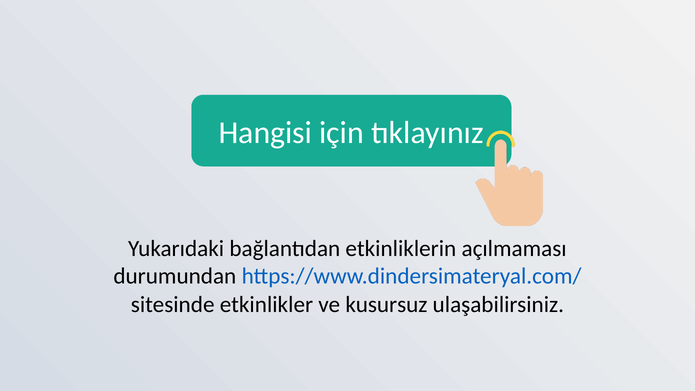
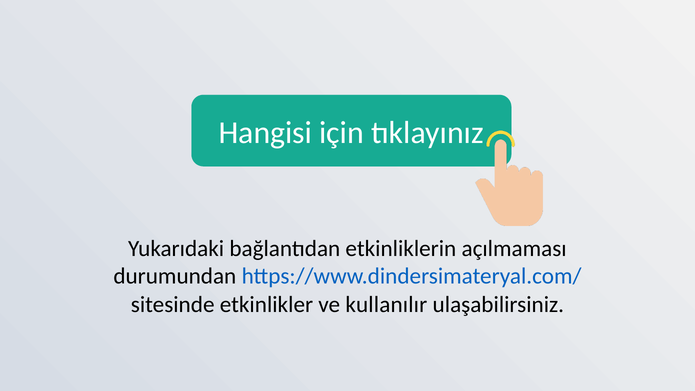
kusursuz: kusursuz -> kullanılır (386, 305)
